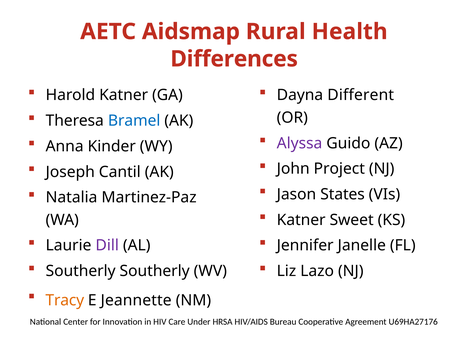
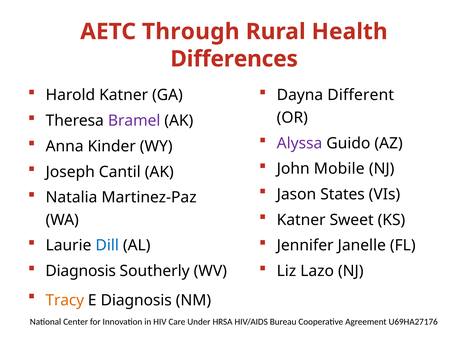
Aidsmap: Aidsmap -> Through (191, 32)
Bramel colour: blue -> purple (134, 121)
Project: Project -> Mobile (339, 169)
Dill colour: purple -> blue (107, 245)
Southerly: Southerly -> Diagnosis (81, 271)
E Jeannette: Jeannette -> Diagnosis (136, 300)
